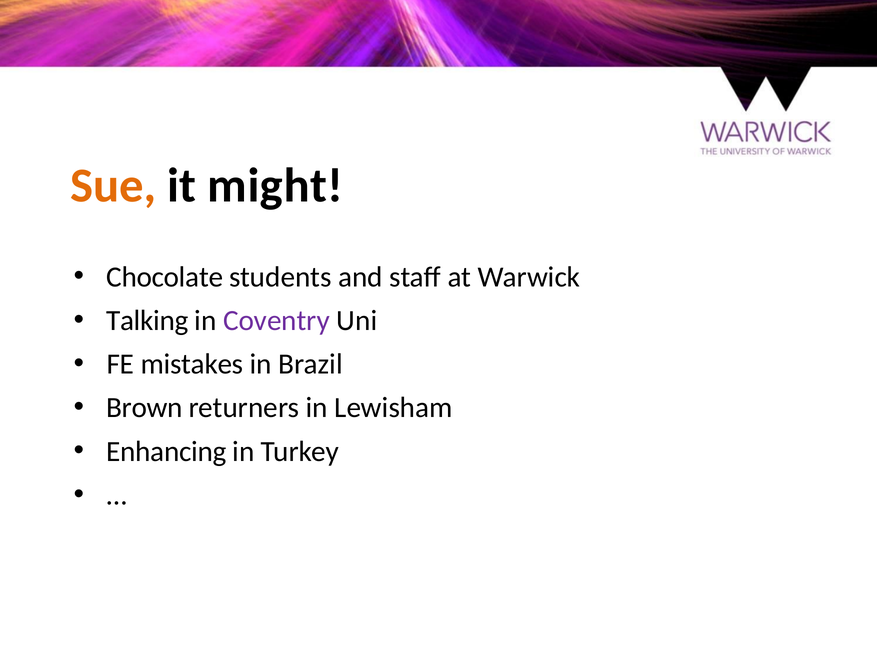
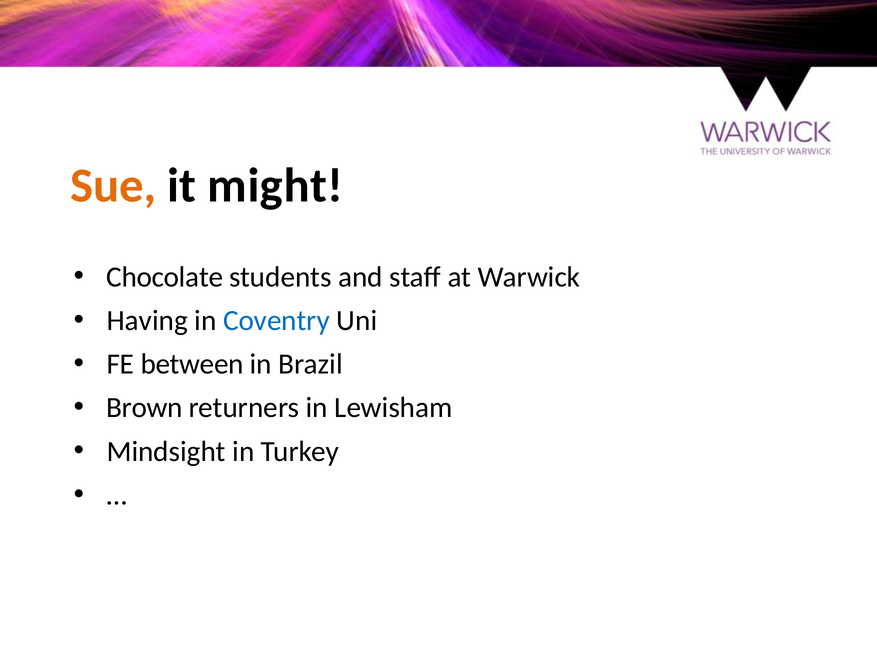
Talking: Talking -> Having (147, 320)
Coventry colour: purple -> blue (276, 320)
mistakes: mistakes -> between (192, 364)
Enhancing: Enhancing -> Mindsight (166, 451)
